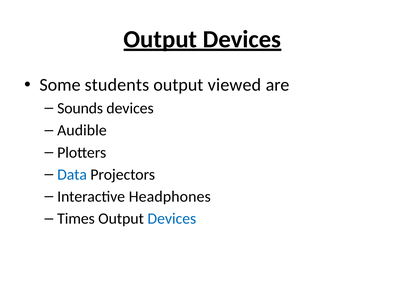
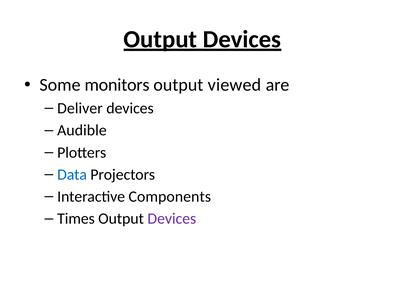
students: students -> monitors (117, 85)
Sounds: Sounds -> Deliver (80, 108)
Headphones: Headphones -> Components (170, 196)
Devices colour: blue -> purple (172, 219)
